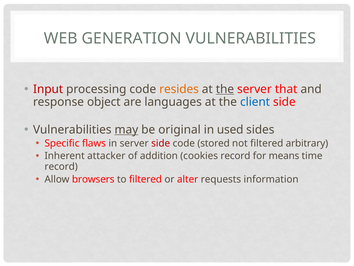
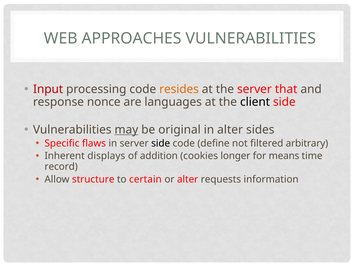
GENERATION: GENERATION -> APPROACHES (132, 38)
the underline: present -> none (225, 89)
object: object -> nonce (104, 102)
client colour: blue -> black (255, 102)
in used: used -> alter (230, 129)
side colour: red -> black (161, 143)
stored: stored -> define (214, 143)
attacker: attacker -> displays (106, 156)
cookies record: record -> longer (235, 156)
browsers: browsers -> structure (93, 179)
to filtered: filtered -> certain (145, 179)
